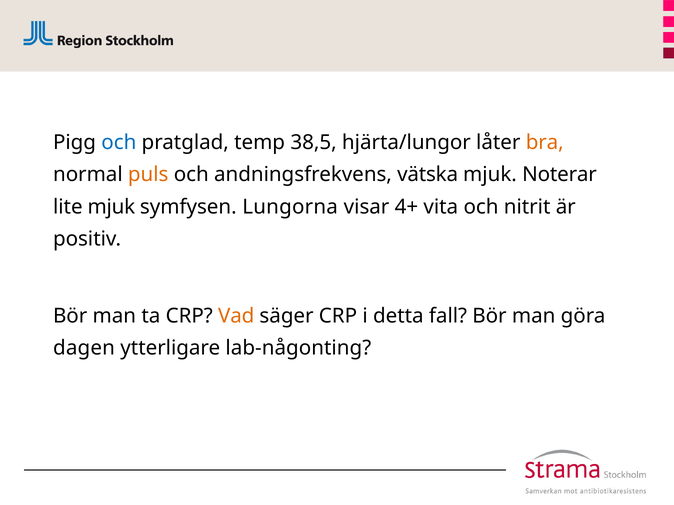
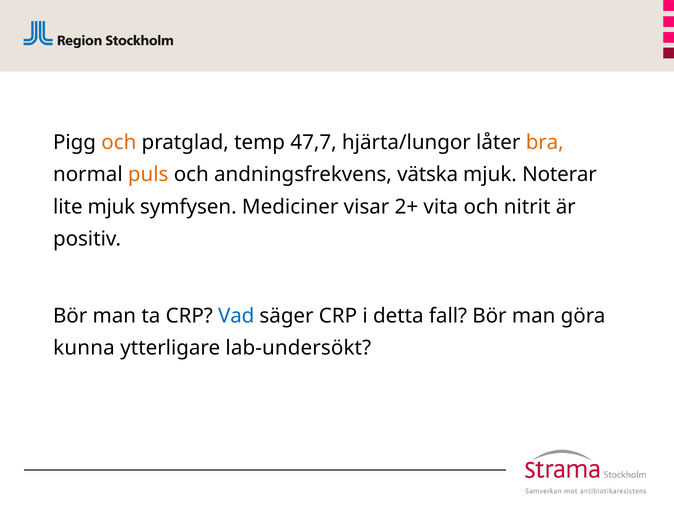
och colour: blue -> orange (119, 143)
38,5: 38,5 -> 47,7 (314, 143)
Lungorna: Lungorna -> Mediciner (290, 207)
4+: 4+ -> 2+ (406, 207)
Vad colour: orange -> blue (236, 316)
dagen: dagen -> kunna (84, 348)
lab-någonting: lab-någonting -> lab-undersökt (298, 348)
